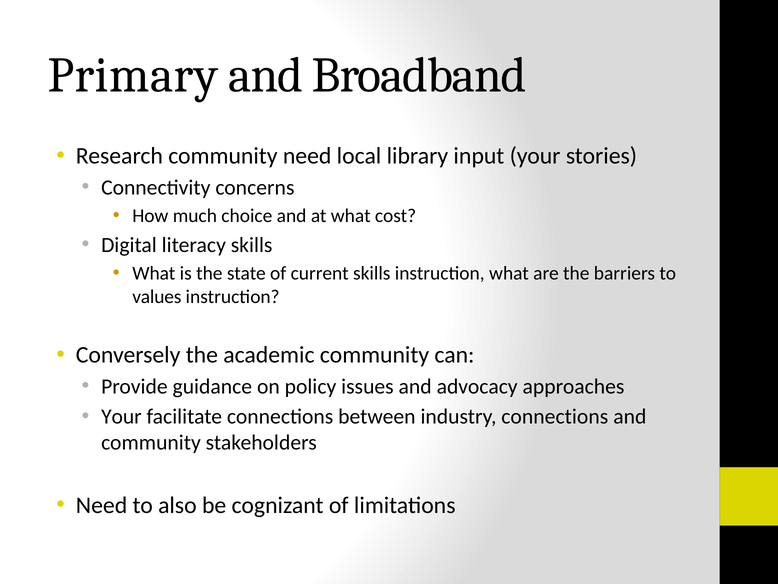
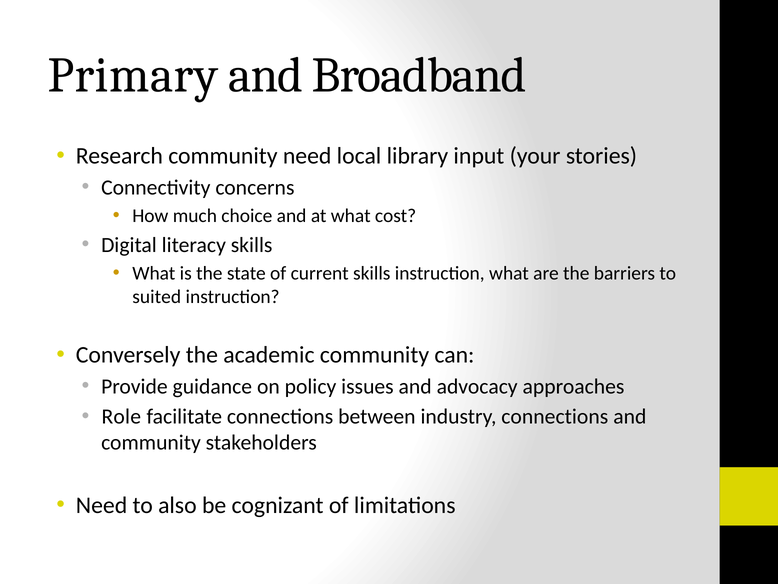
values: values -> suited (157, 297)
Your: Your -> Role (121, 416)
